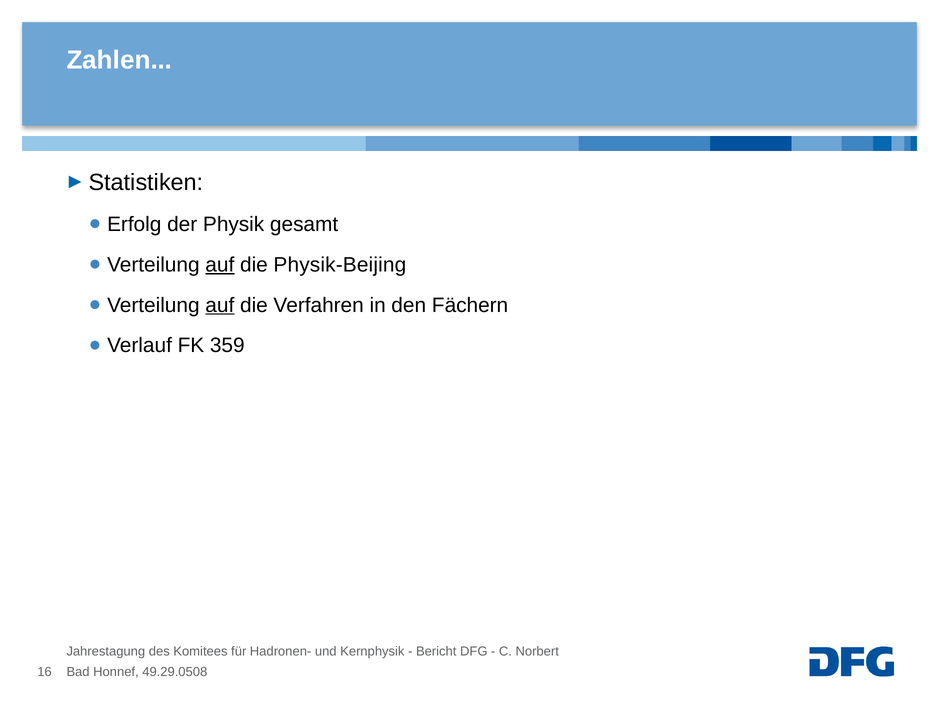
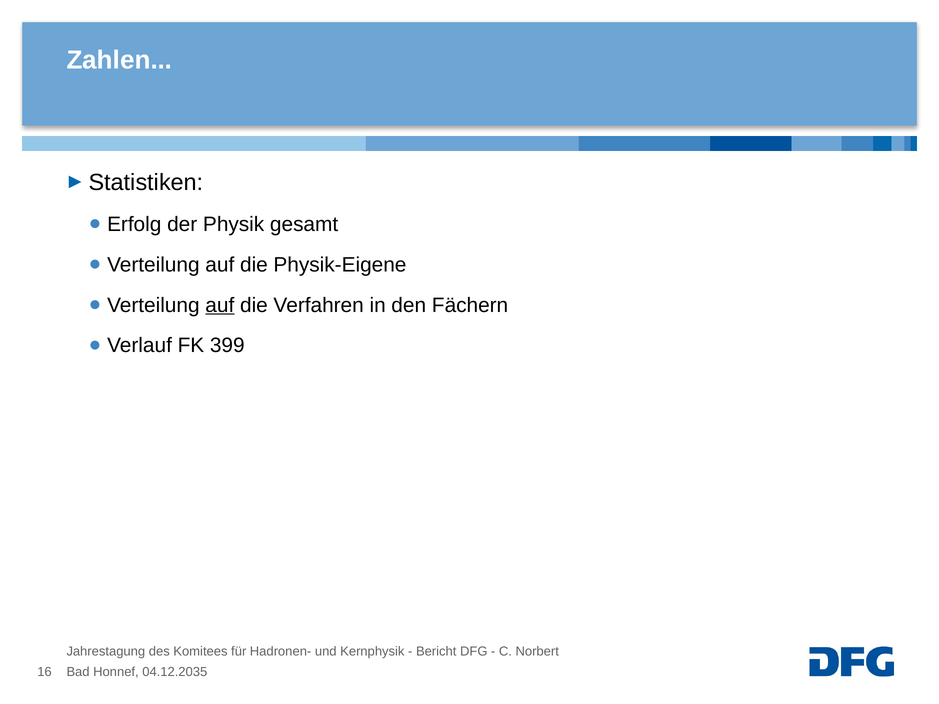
auf underline: present -> none (220, 265)
Physik-Beijing: Physik-Beijing -> Physik-Eigene (340, 265)
359: 359 -> 399 (227, 346)
49.29.0508: 49.29.0508 -> 04.12.2035 (175, 672)
